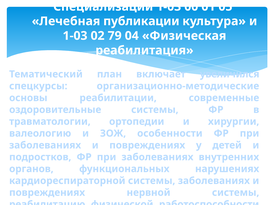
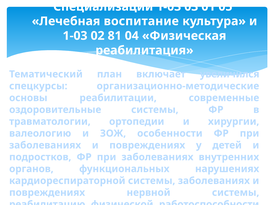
00: 00 -> 03 (191, 7)
публикации: публикации -> воспитание (141, 21)
79: 79 -> 81 (115, 36)
